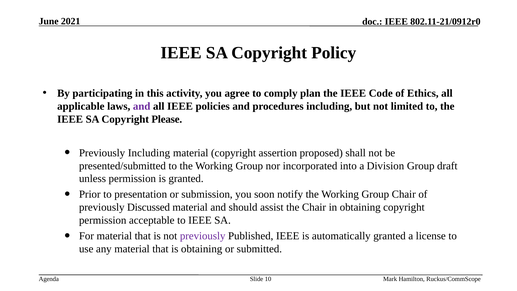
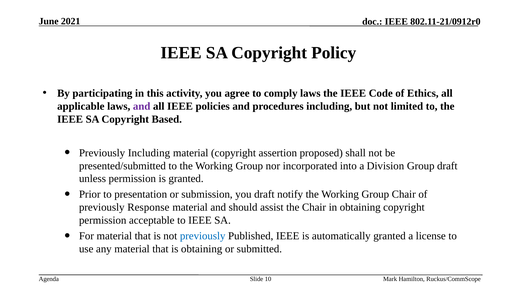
comply plan: plan -> laws (310, 93)
Please: Please -> Based (167, 119)
you soon: soon -> draft (264, 194)
Discussed: Discussed -> Response (148, 207)
previously colour: purple -> blue (203, 236)
